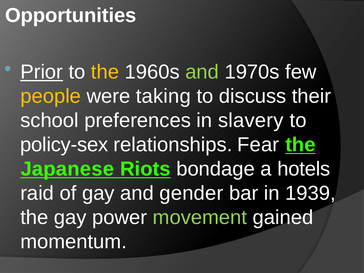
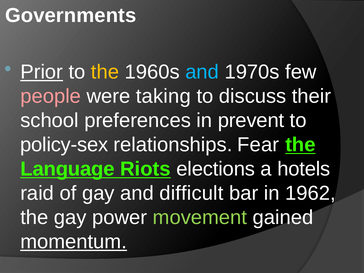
Opportunities: Opportunities -> Governments (71, 15)
and colour: light green -> light blue (202, 72)
people colour: yellow -> pink (51, 96)
slavery: slavery -> prevent (251, 120)
Japanese: Japanese -> Language (67, 169)
bondage: bondage -> elections (216, 169)
gender: gender -> difficult (191, 193)
1939: 1939 -> 1962 (310, 193)
momentum underline: none -> present (74, 242)
